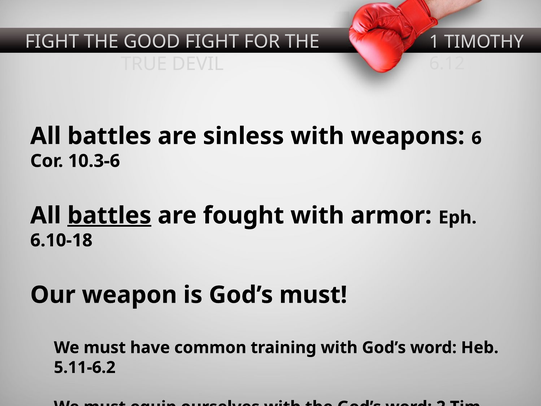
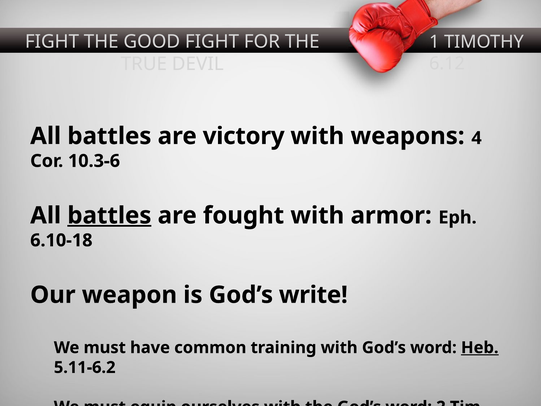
sinless: sinless -> victory (244, 136)
6: 6 -> 4 (477, 138)
God’s must: must -> write (313, 295)
Heb underline: none -> present (480, 347)
